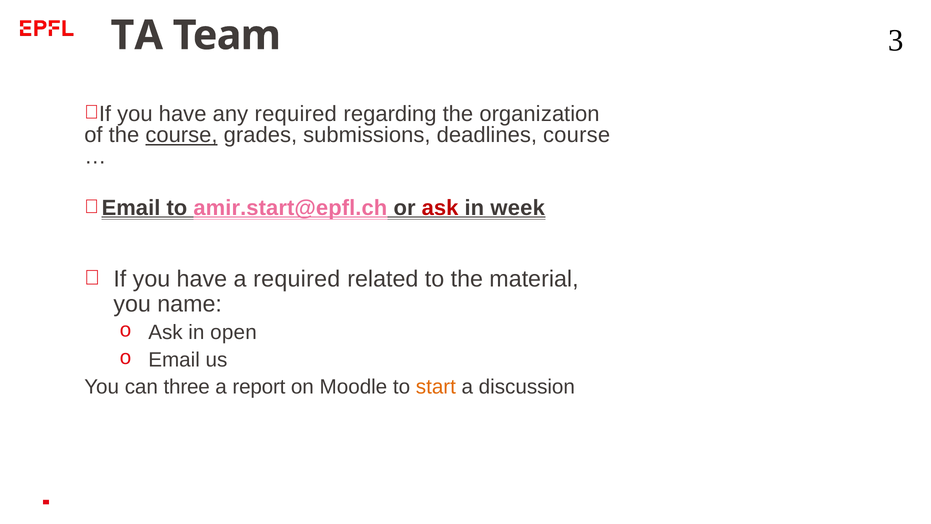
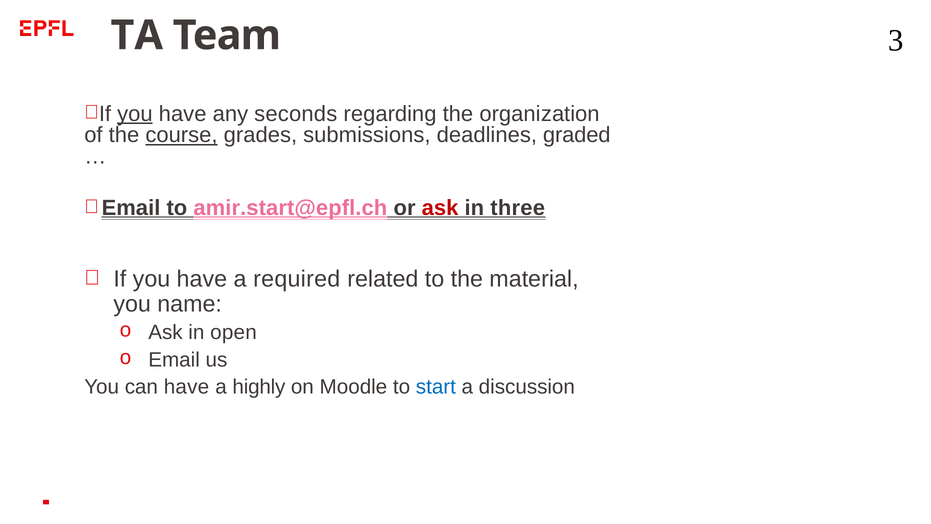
you underline: none -> present (135, 114)
any required: required -> seconds (296, 114)
deadlines course: course -> graded (577, 135)
week: week -> three (518, 208)
can three: three -> have (187, 387)
report: report -> highly (259, 387)
start colour: orange -> blue (436, 387)
